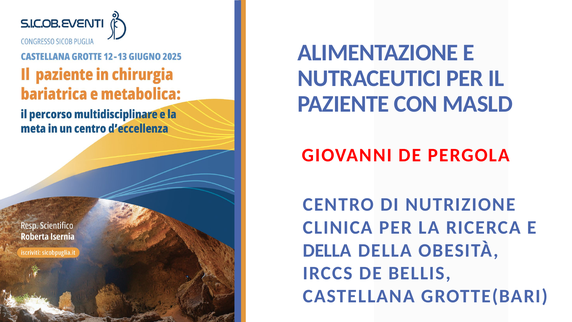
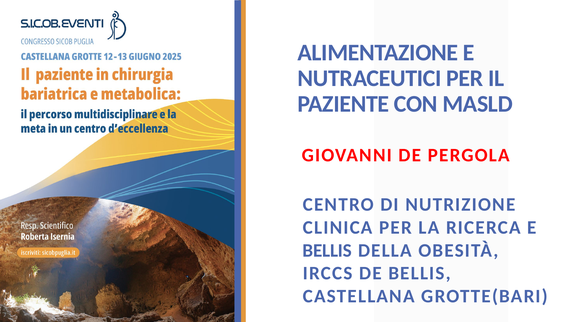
DELLA: DELLA -> BELLIS (327, 250)
